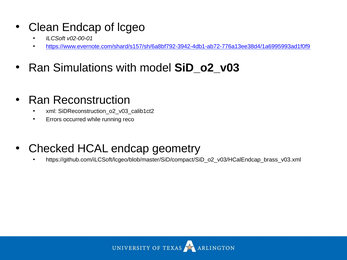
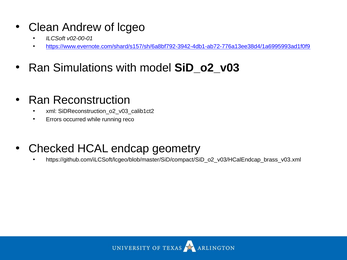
Clean Endcap: Endcap -> Andrew (82, 27)
